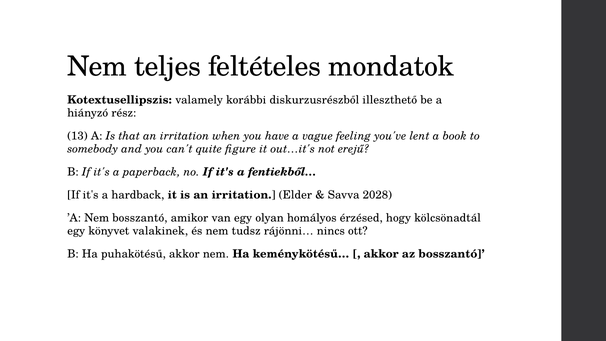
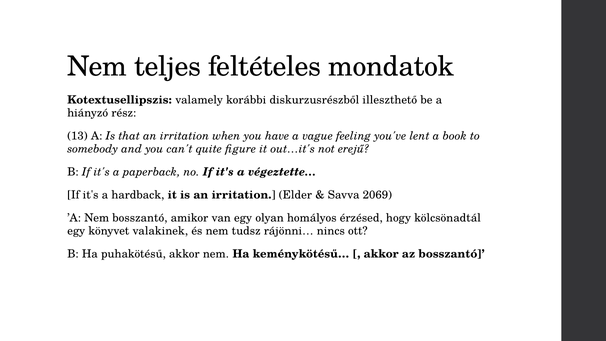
fentiekből…: fentiekből… -> végeztette… (282, 172)
2028: 2028 -> 2069 (377, 195)
